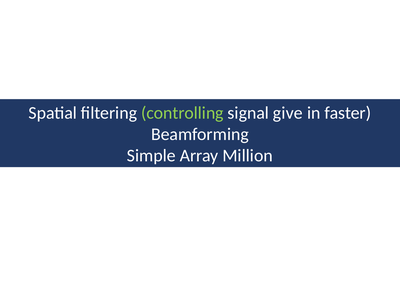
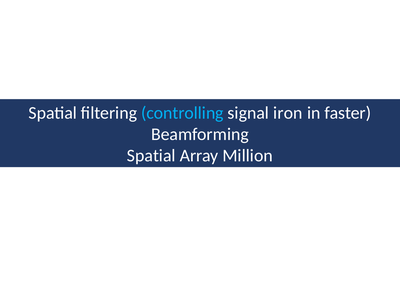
controlling colour: light green -> light blue (182, 113)
give: give -> iron (288, 113)
Simple: Simple -> Spatial (151, 156)
